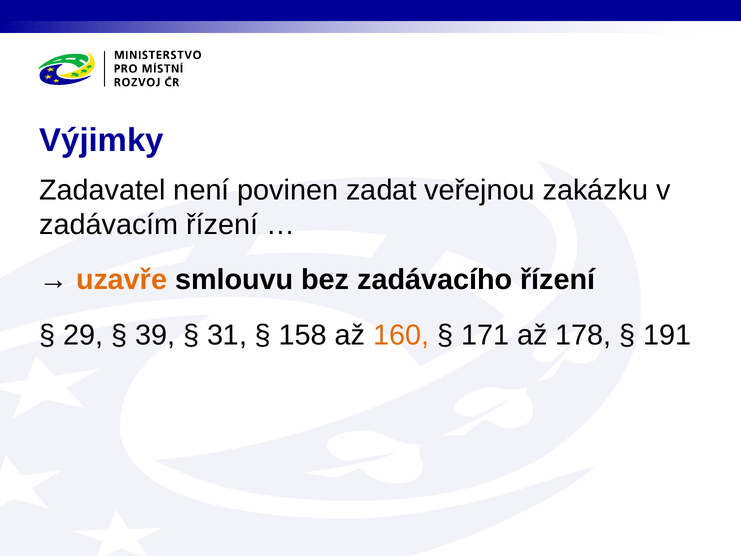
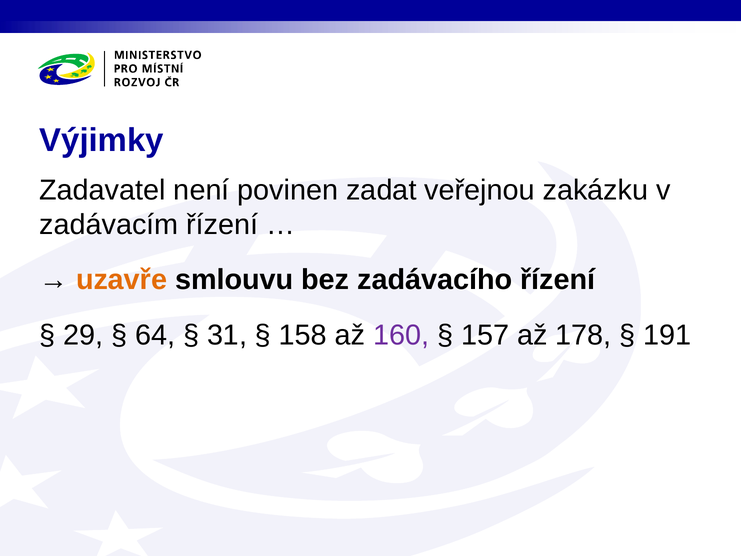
39: 39 -> 64 (155, 335)
160 colour: orange -> purple (401, 335)
171: 171 -> 157 (485, 335)
